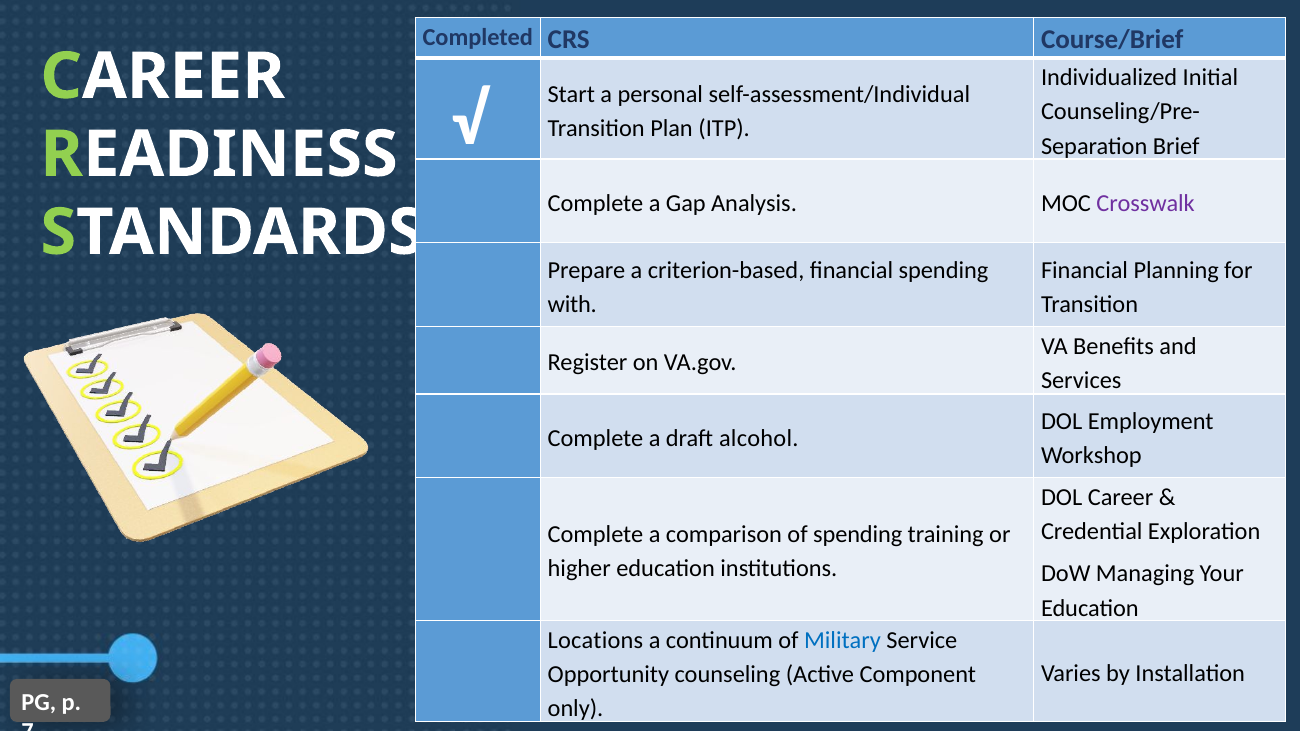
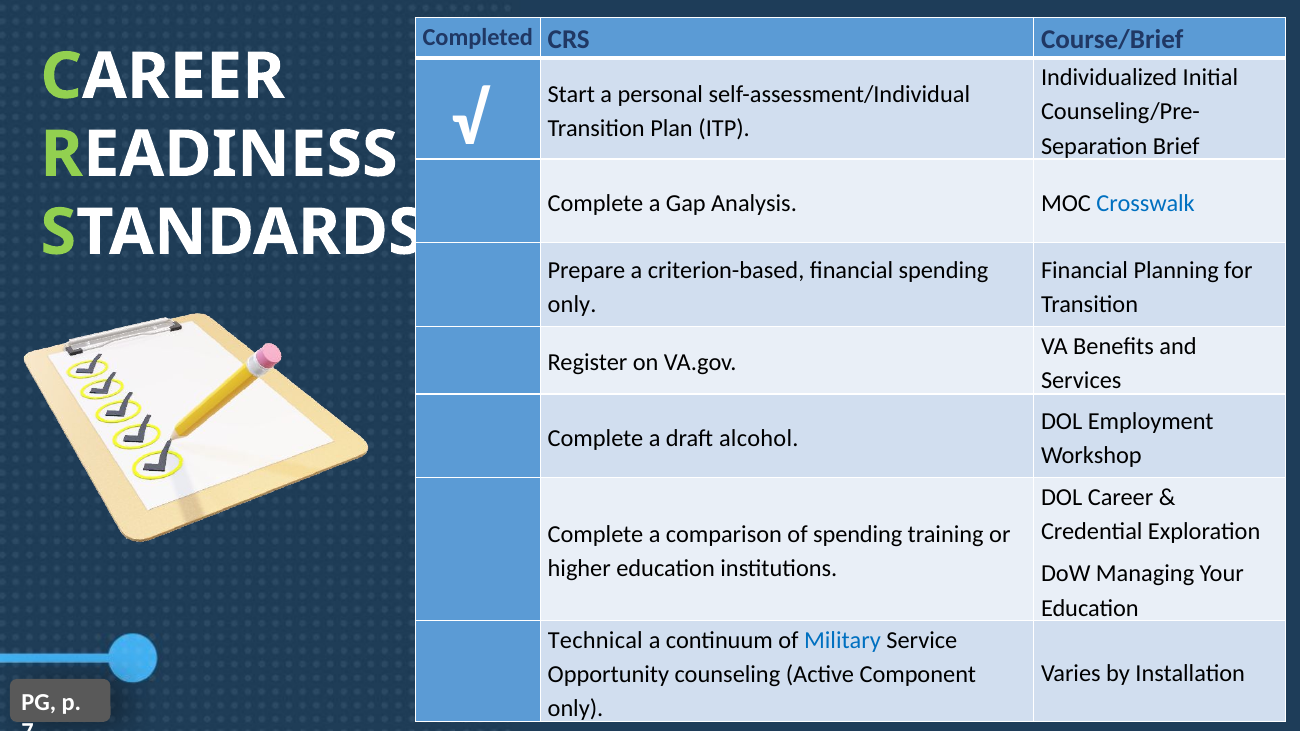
Crosswalk colour: purple -> blue (1146, 204)
with: with -> only (572, 304)
Locations: Locations -> Technical (595, 640)
